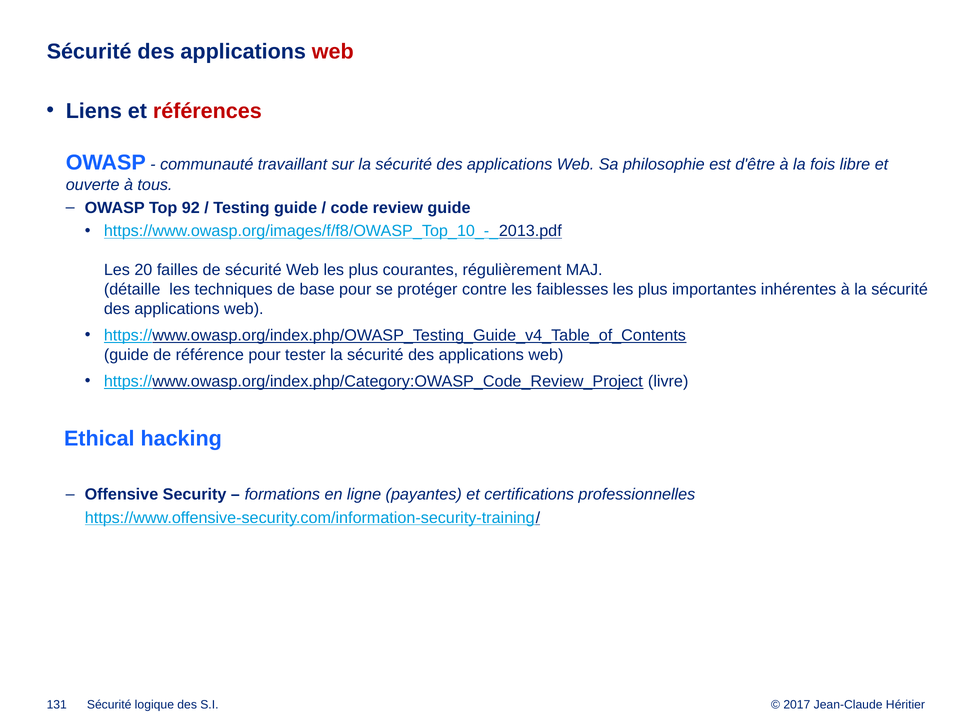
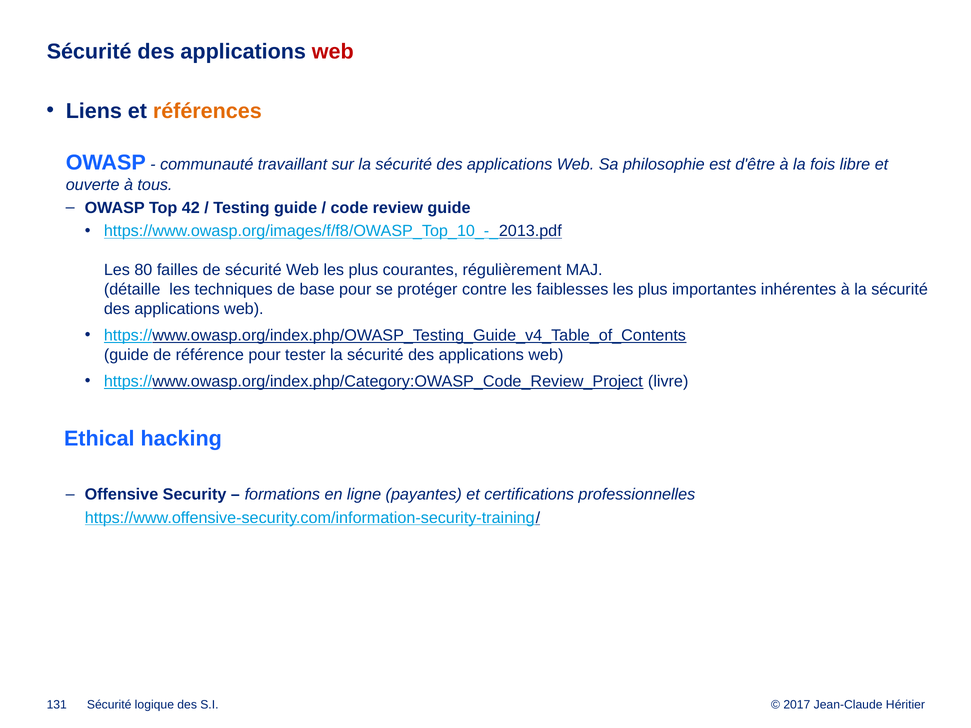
références colour: red -> orange (207, 111)
92: 92 -> 42 (191, 208)
20: 20 -> 80 (143, 270)
